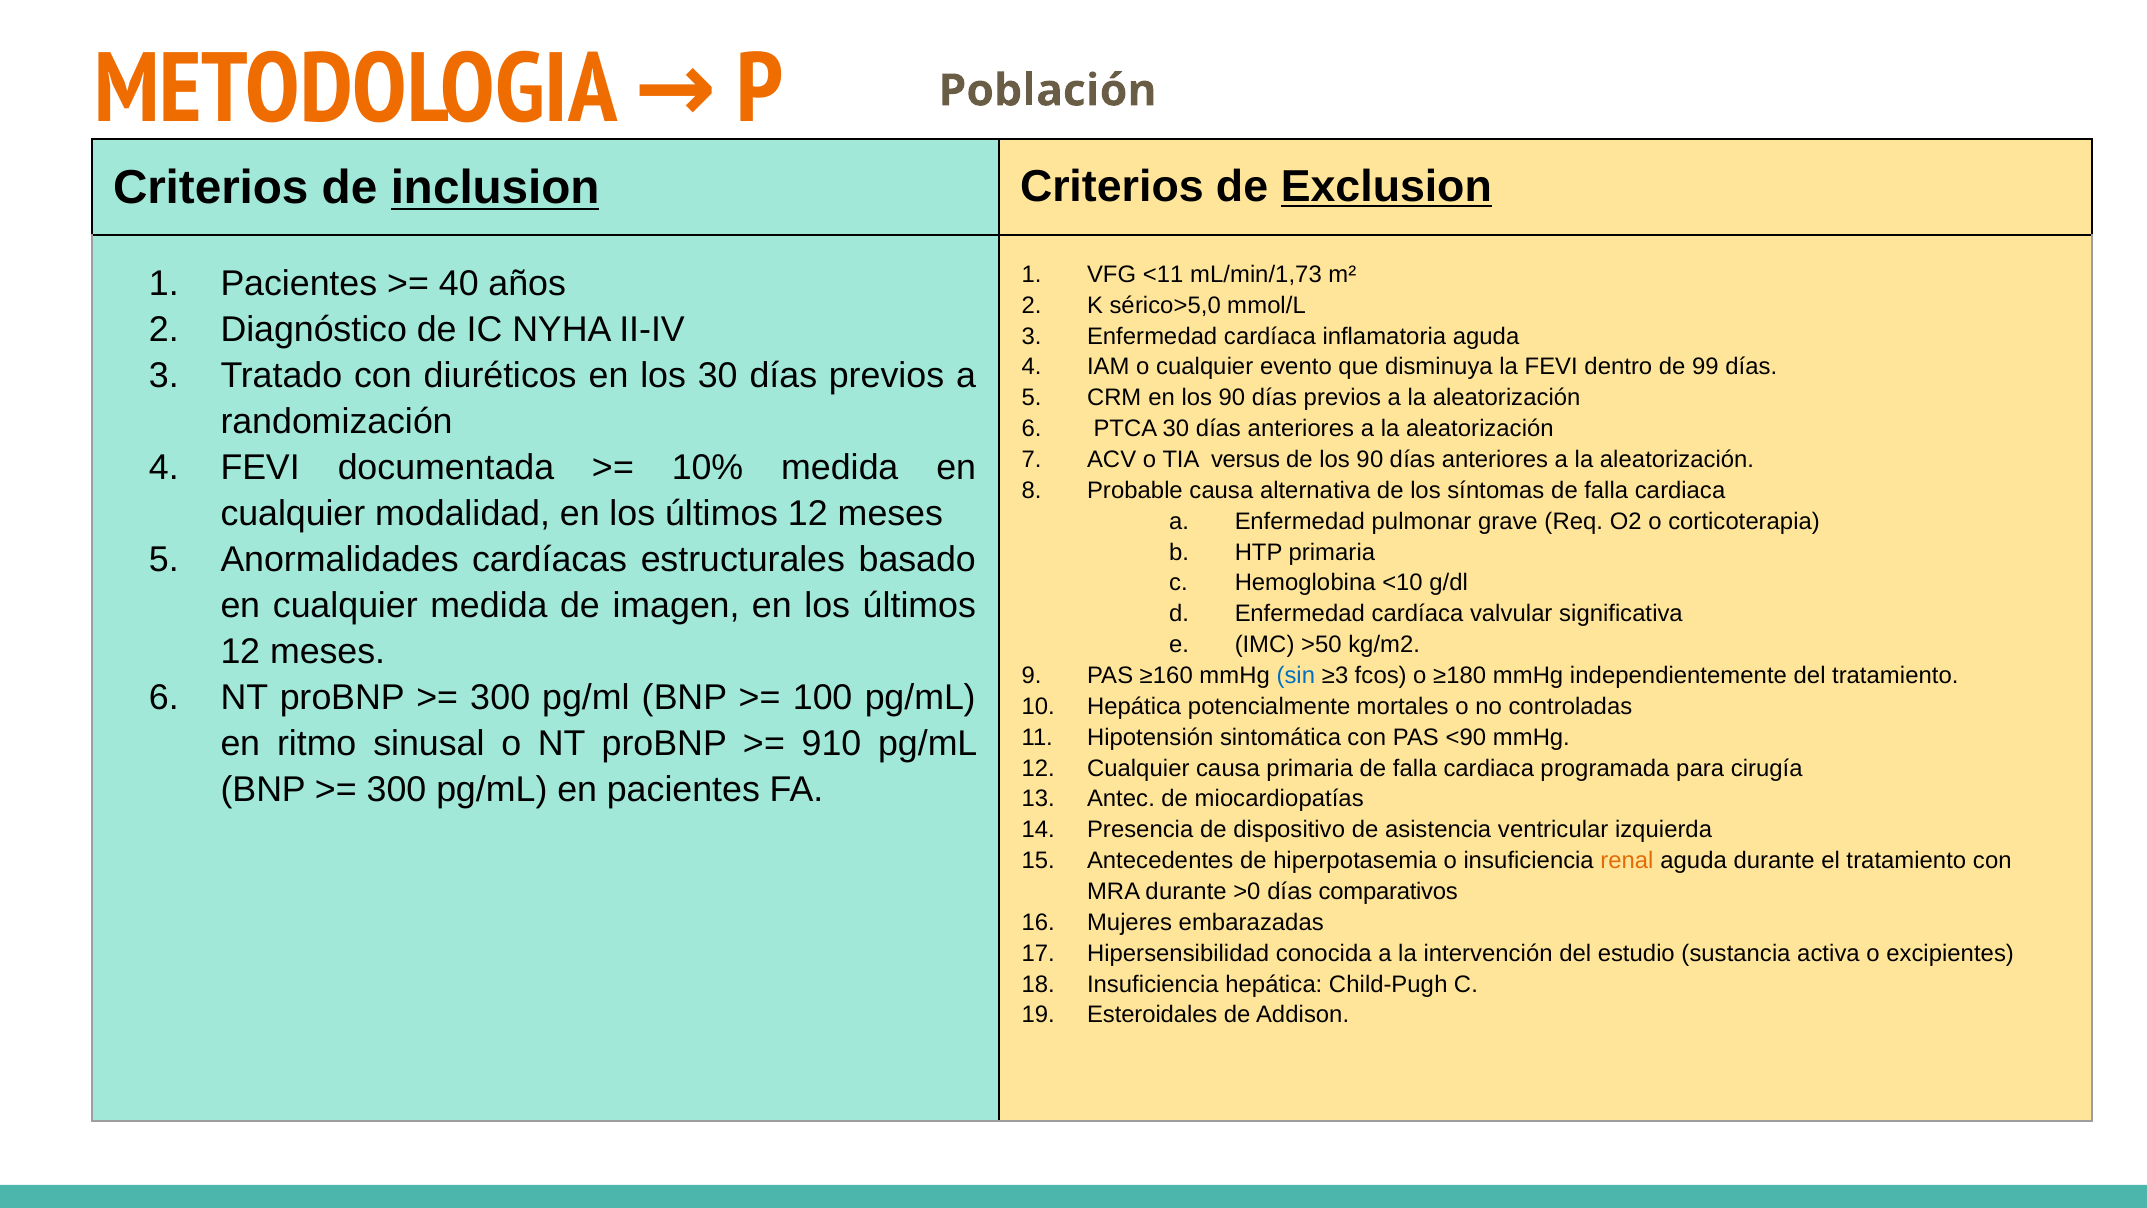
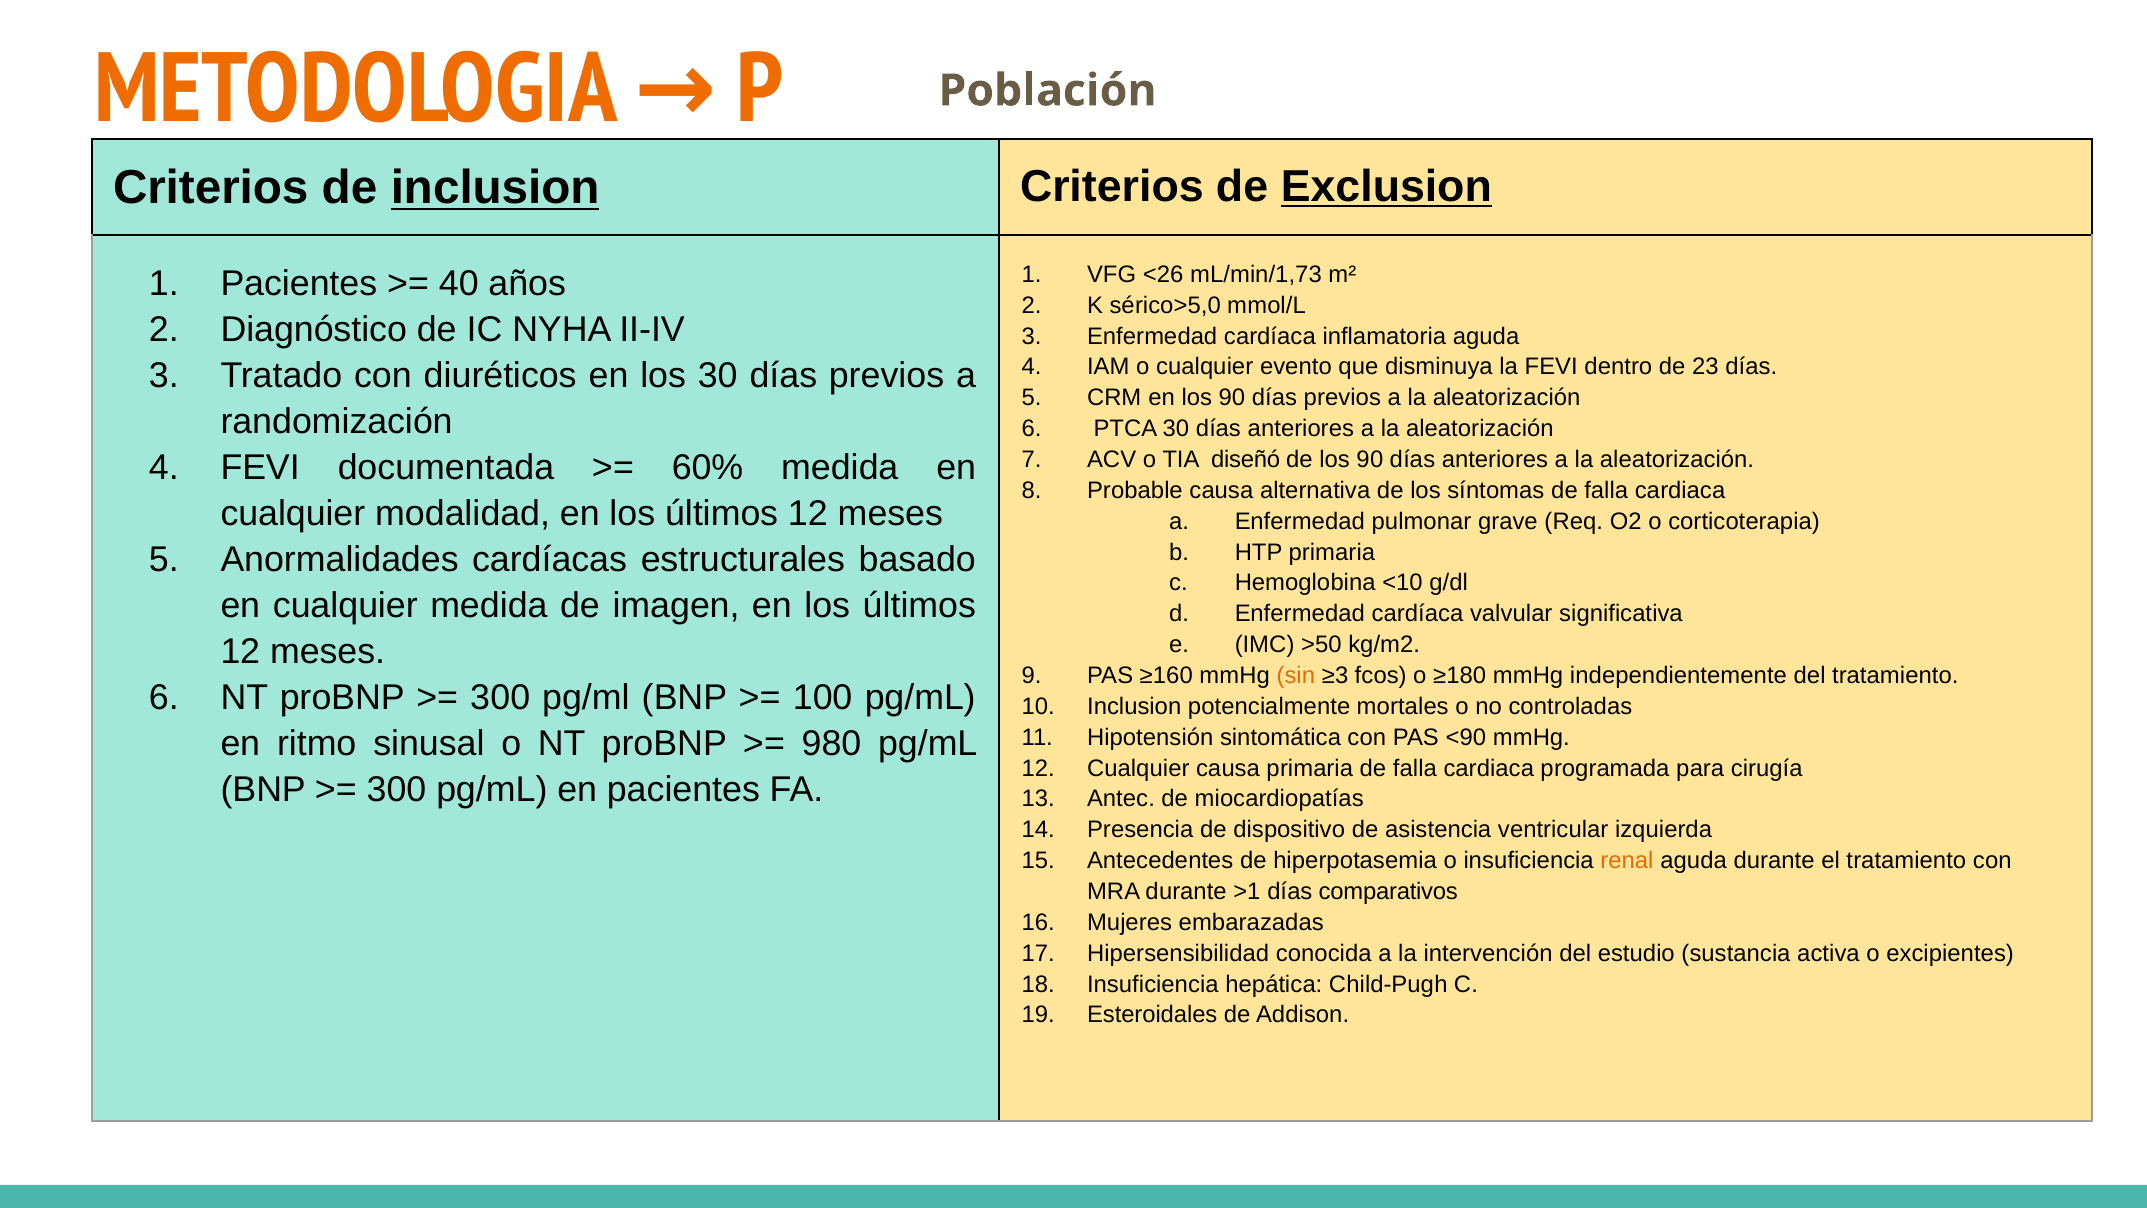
<11: <11 -> <26 (1163, 274)
99: 99 -> 23 (1705, 367)
versus: versus -> diseñó (1246, 459)
10%: 10% -> 60% (708, 467)
sin colour: blue -> orange (1296, 675)
Hepática: Hepática -> Inclusion (1134, 706)
910: 910 -> 980 (831, 744)
>0: >0 -> >1 (1247, 891)
